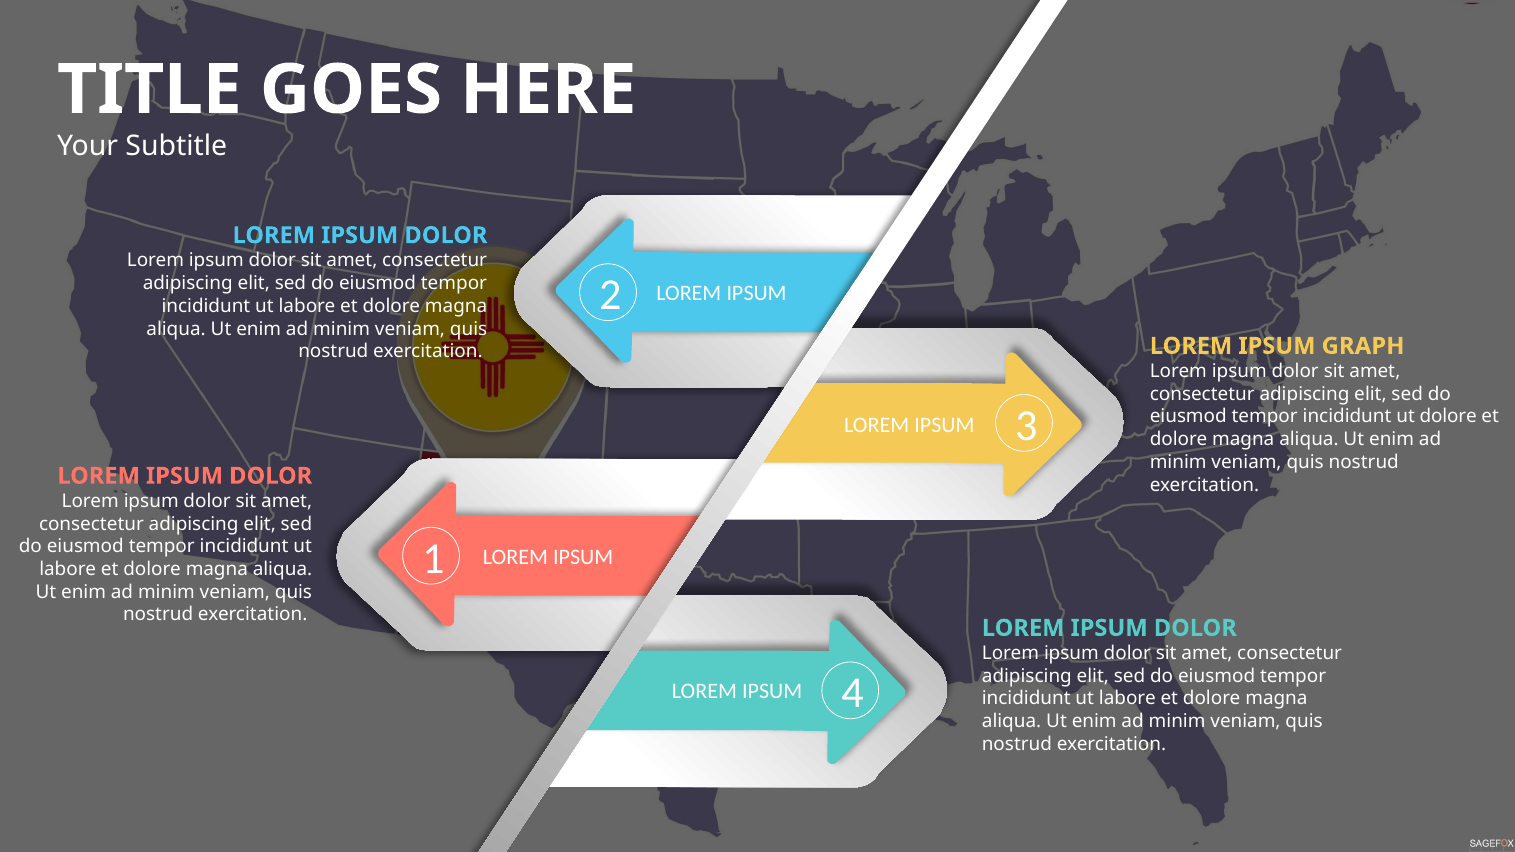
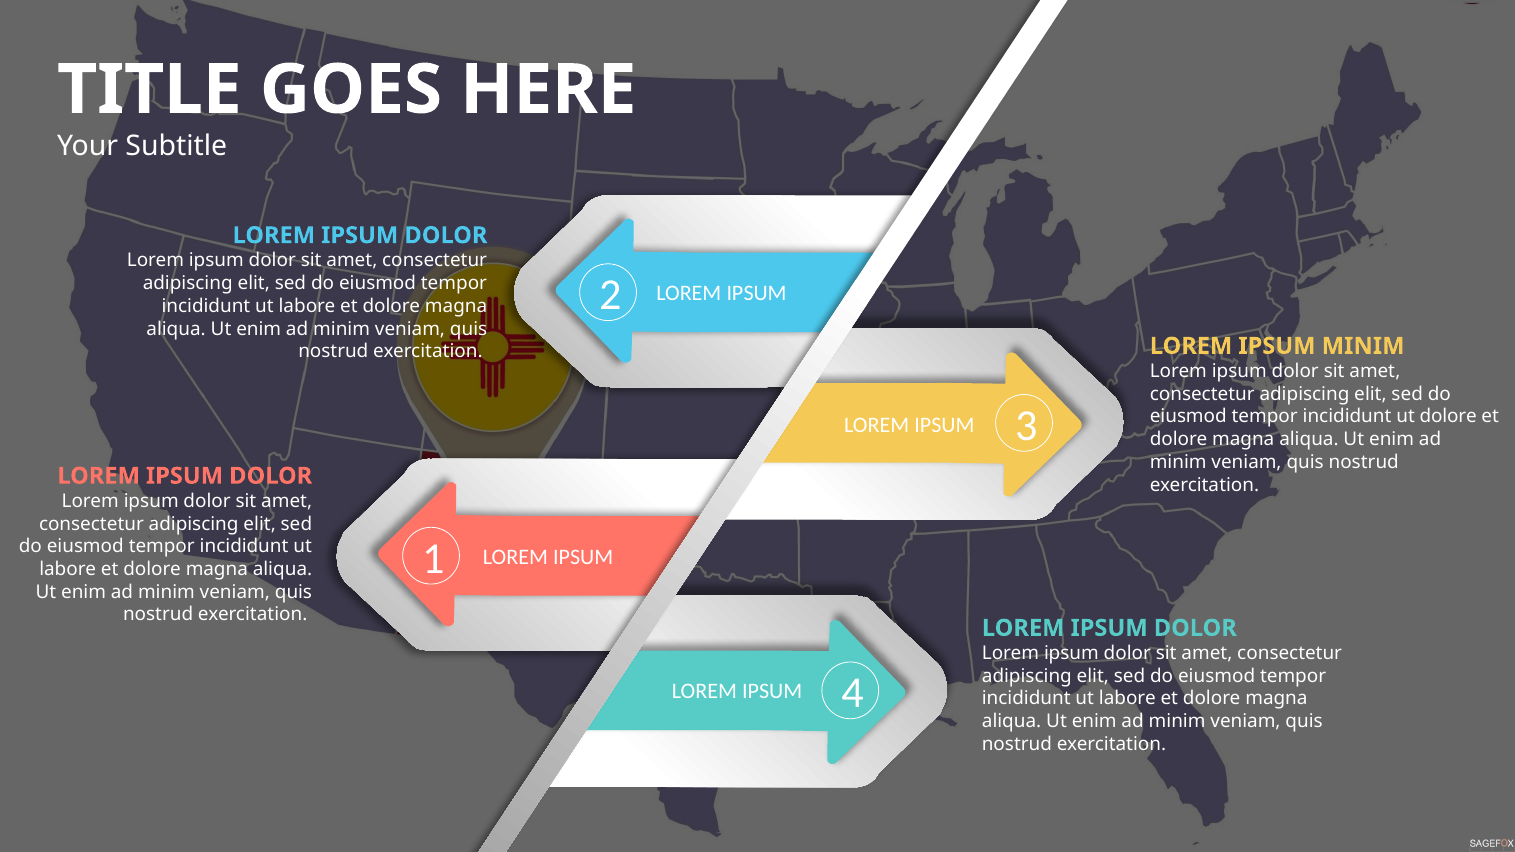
GRAPH: GRAPH -> MINIM (1363, 346)
